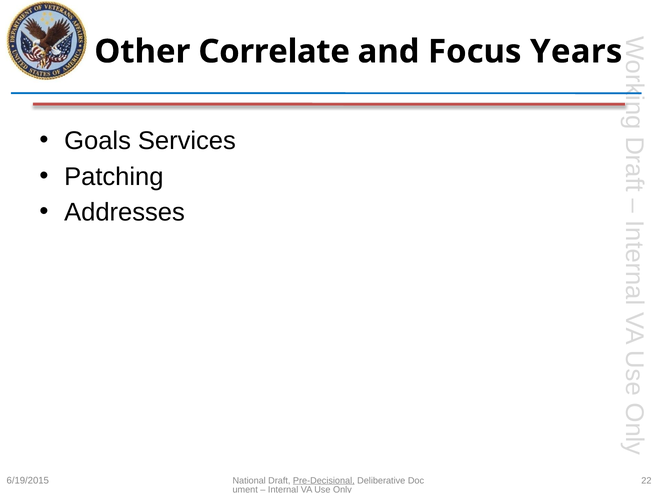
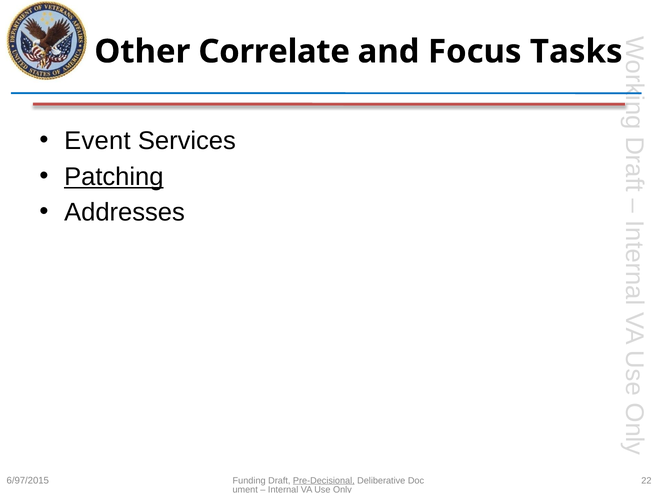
Years: Years -> Tasks (576, 52)
Goals: Goals -> Event (97, 141)
Patching underline: none -> present (114, 177)
6/19/2015: 6/19/2015 -> 6/97/2015 (28, 481)
National: National -> Funding (249, 481)
